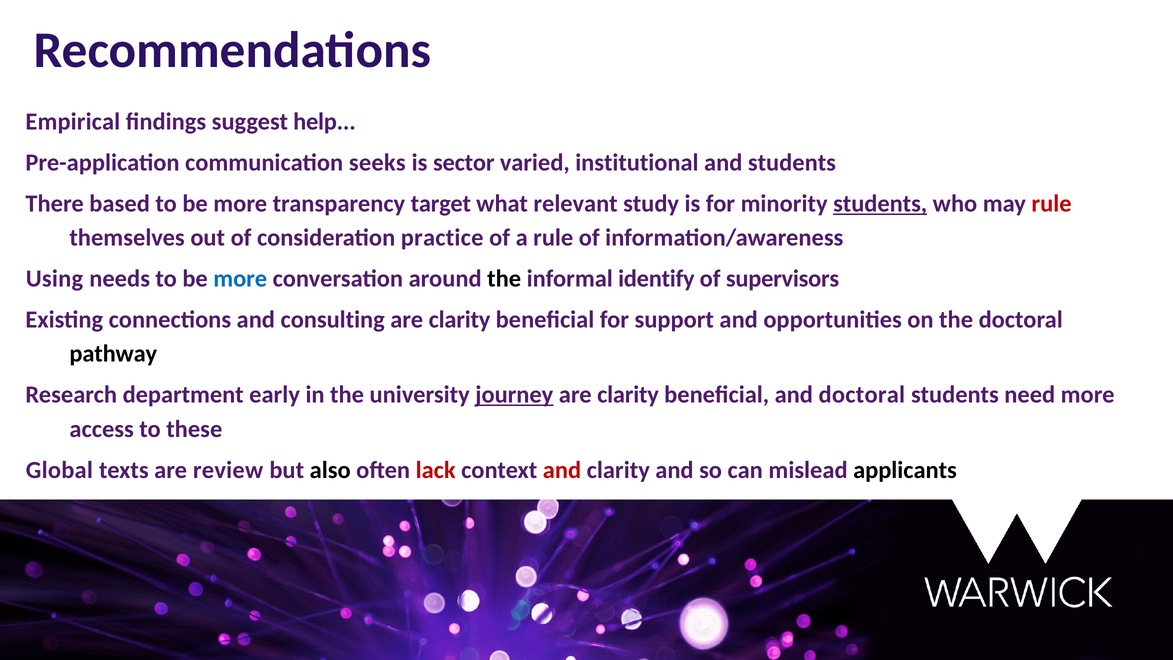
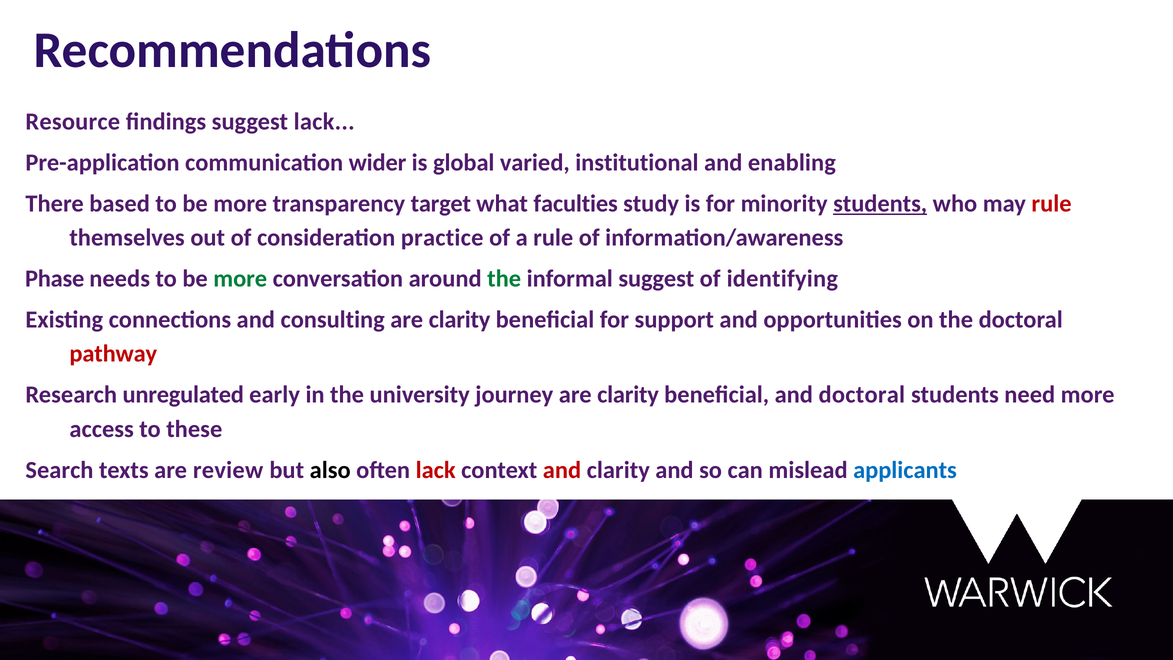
Empirical: Empirical -> Resource (73, 122)
suggest help: help -> lack (324, 122)
seeks: seeks -> wider (378, 163)
sector: sector -> global (464, 163)
and students: students -> enabling (792, 163)
relevant: relevant -> faculties (576, 203)
Using: Using -> Phase (55, 279)
more colour: blue -> green (240, 279)
the colour: black -> green (504, 279)
informal identify: identify -> suggest (656, 279)
supervisors: supervisors -> identifying (782, 279)
pathway colour: black -> red (113, 354)
department: department -> unregulated (183, 395)
journey underline: present -> none (514, 395)
Global: Global -> Search (59, 470)
applicants colour: black -> blue (905, 470)
